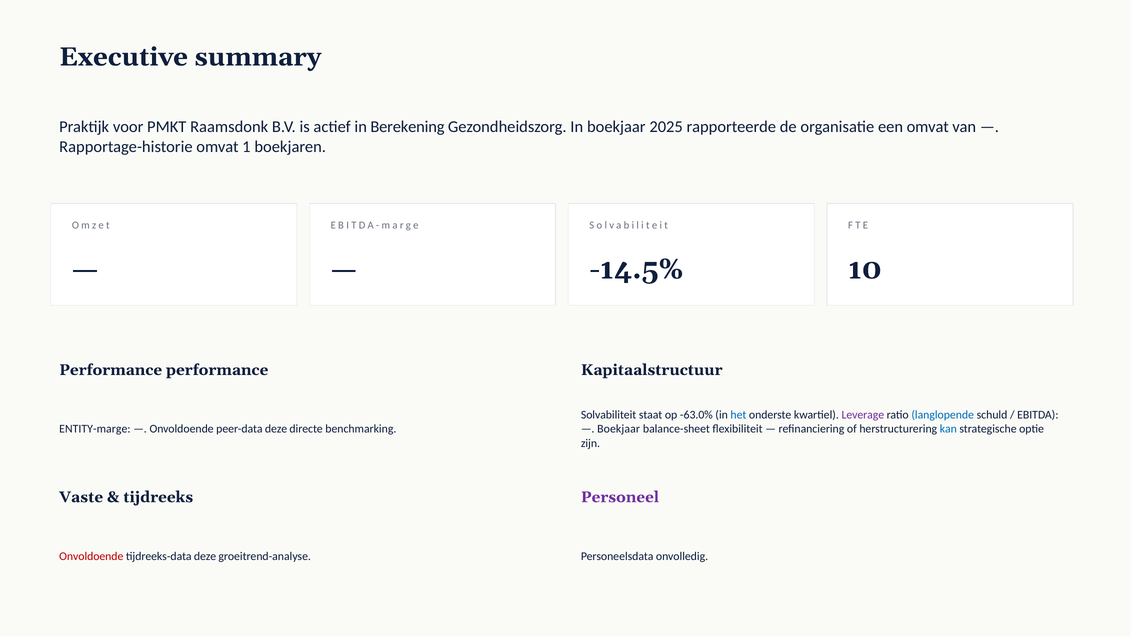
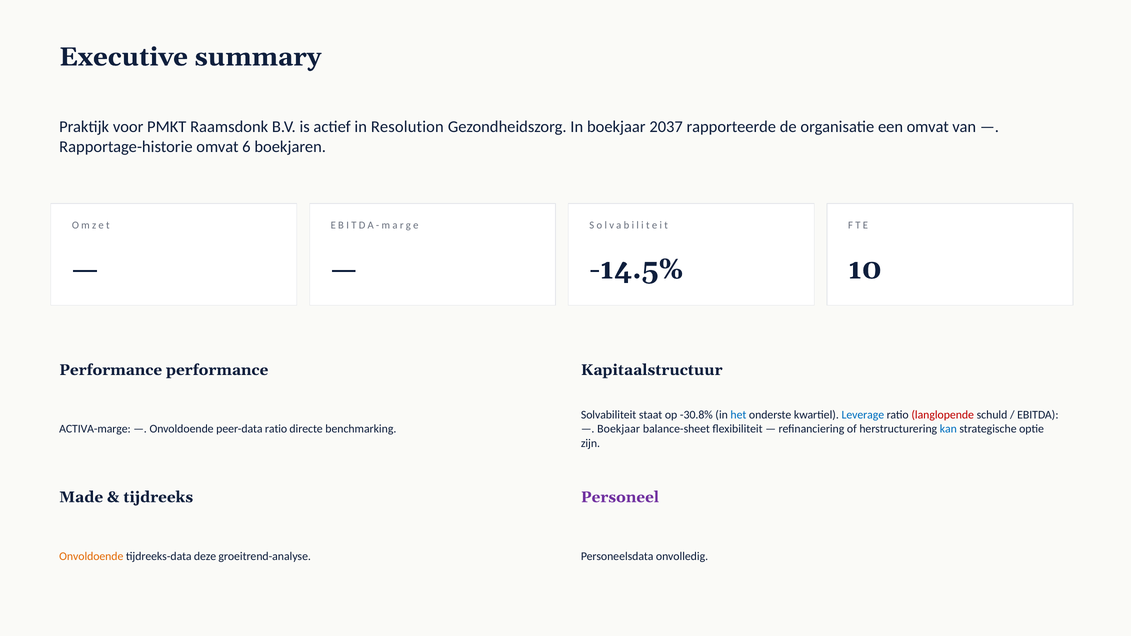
Berekening: Berekening -> Resolution (407, 127)
2025: 2025 -> 2037 (666, 127)
1: 1 -> 6 (246, 147)
-63.0%: -63.0% -> -30.8% (696, 415)
Leverage colour: purple -> blue (863, 415)
langlopende colour: blue -> red (943, 415)
ENTITY-marge: ENTITY-marge -> ACTIVA-marge (95, 429)
peer-data deze: deze -> ratio (276, 429)
Vaste: Vaste -> Made (81, 497)
Onvoldoende colour: red -> orange (91, 556)
